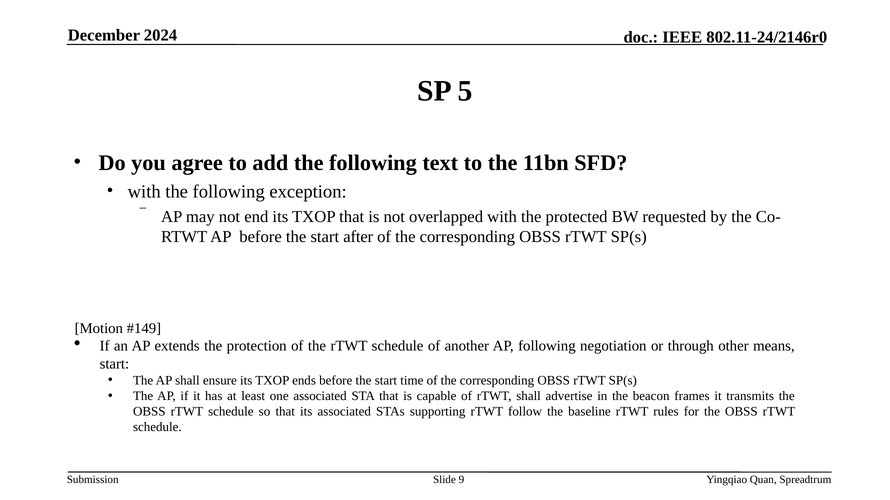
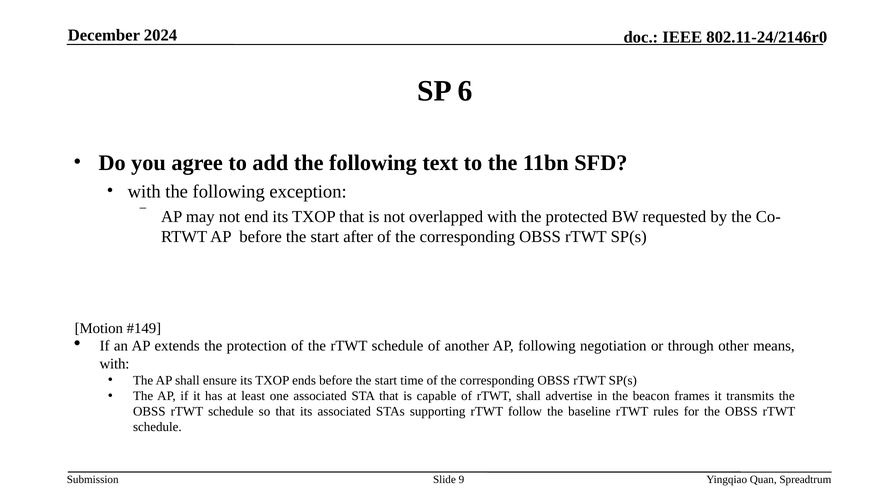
5: 5 -> 6 (465, 91)
start: start -> with (114, 364)
